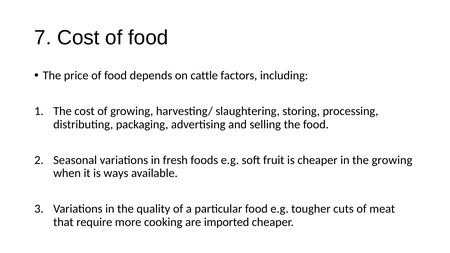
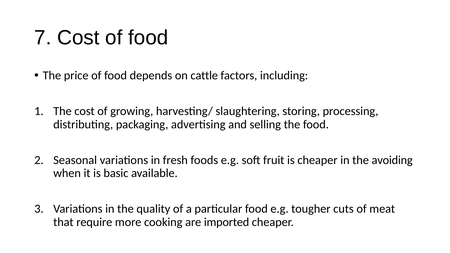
the growing: growing -> avoiding (392, 160)
ways: ways -> basic (116, 173)
